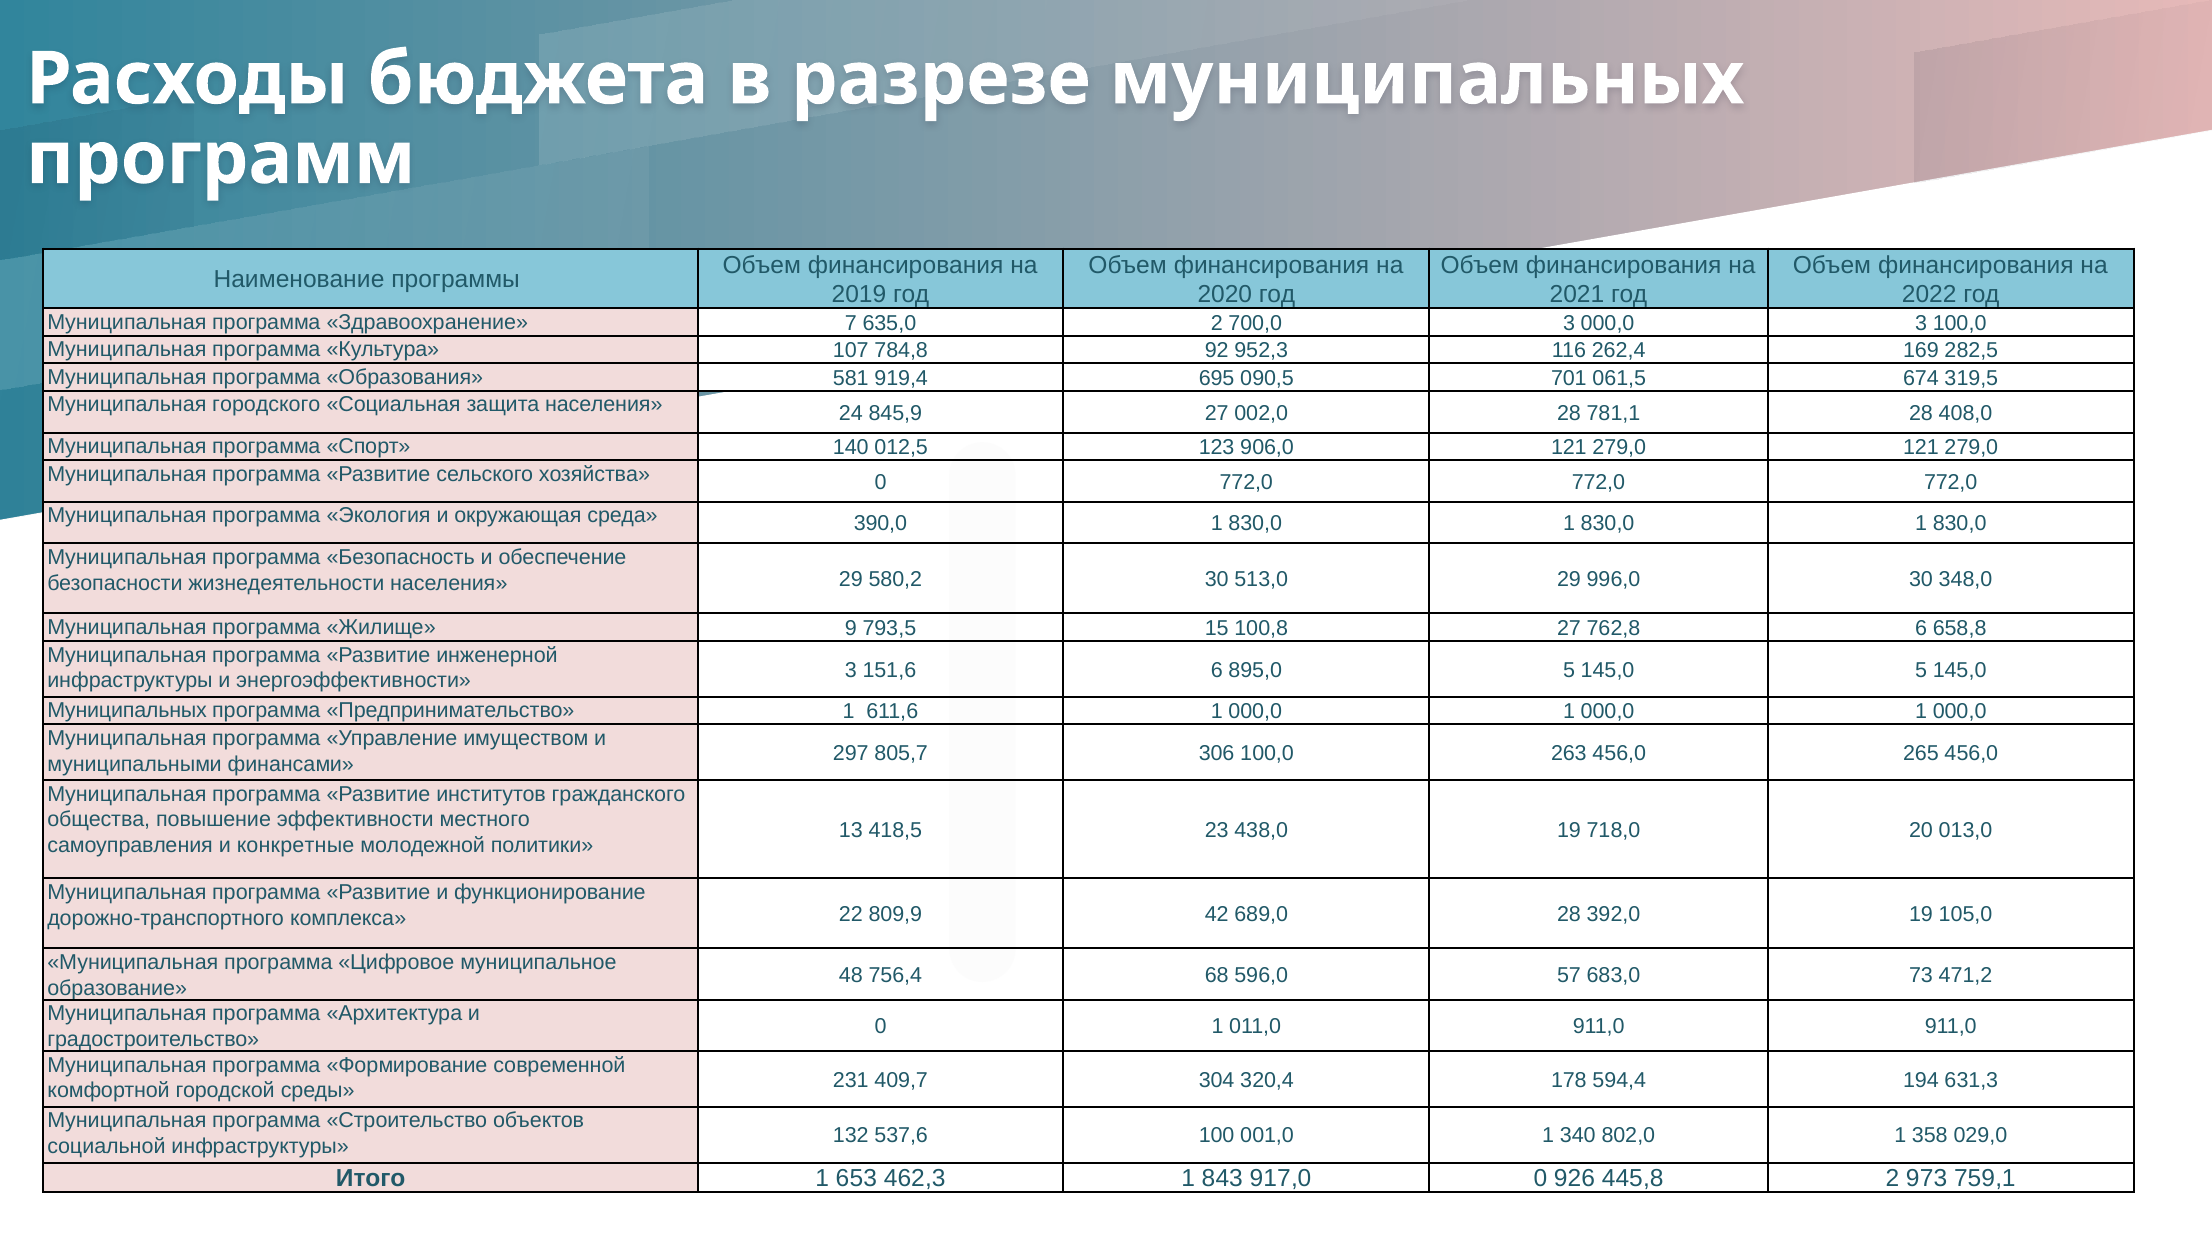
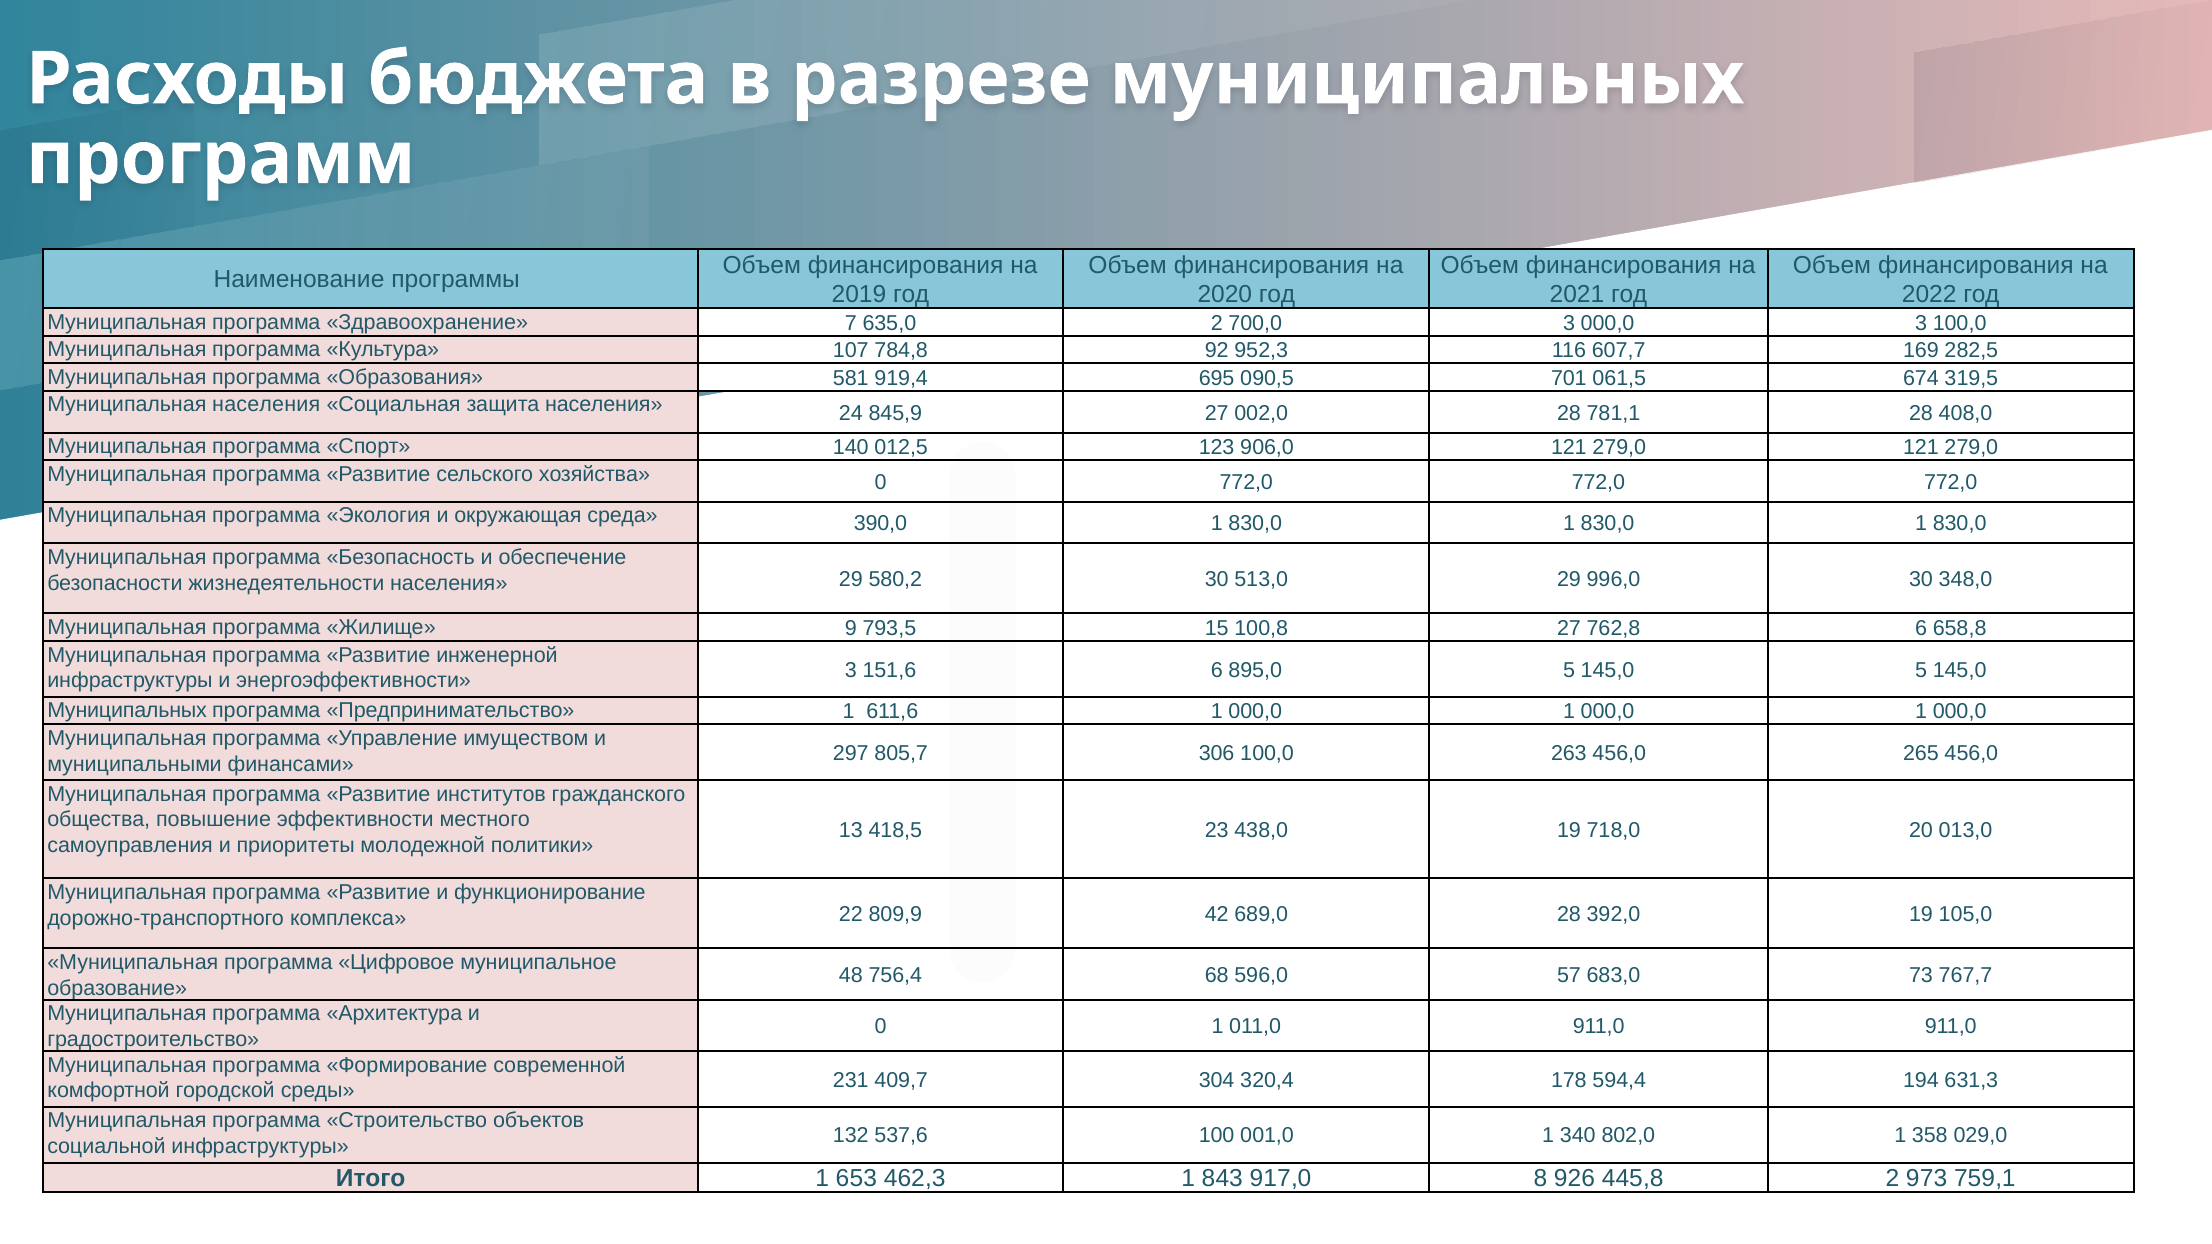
262,4: 262,4 -> 607,7 (1619, 351)
Муниципальная городского: городского -> населения (266, 405)
конкретные: конкретные -> приоритеты (296, 846)
471,2: 471,2 -> 767,7 (1966, 975)
917,0 0: 0 -> 8 (1540, 1179)
